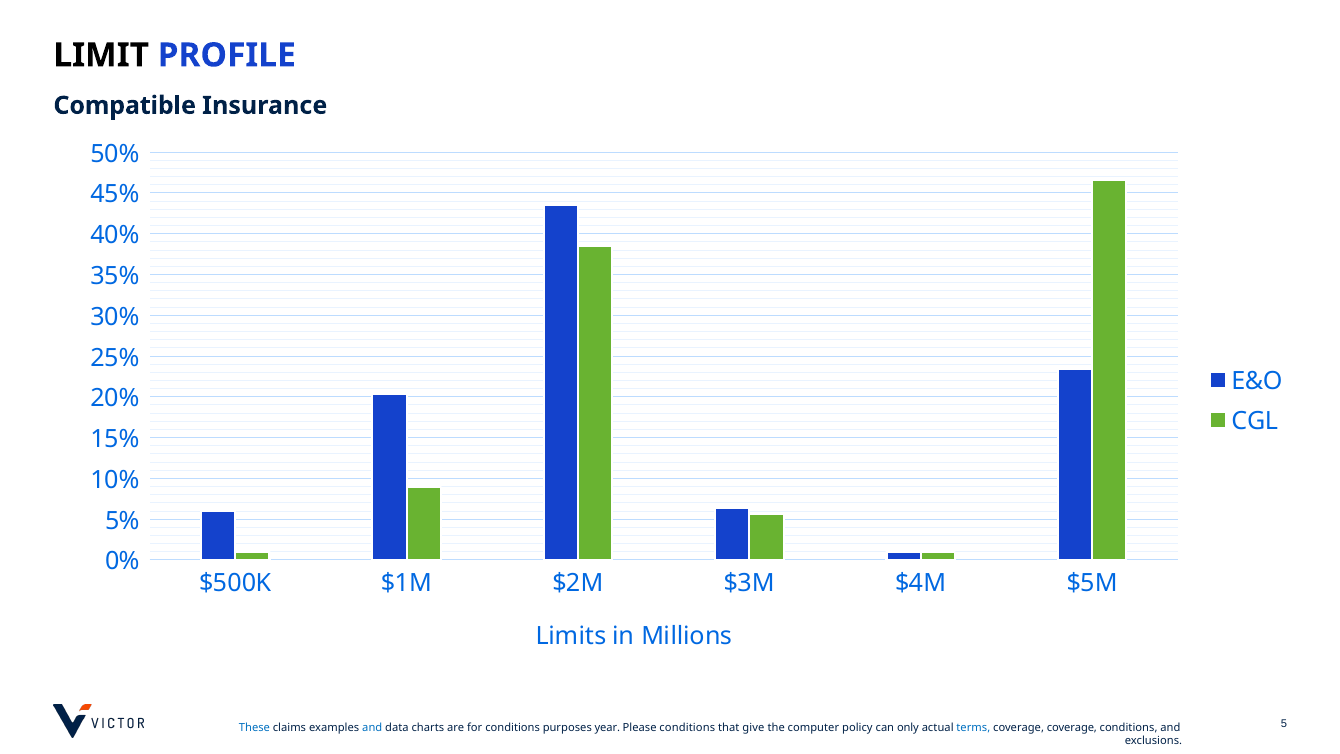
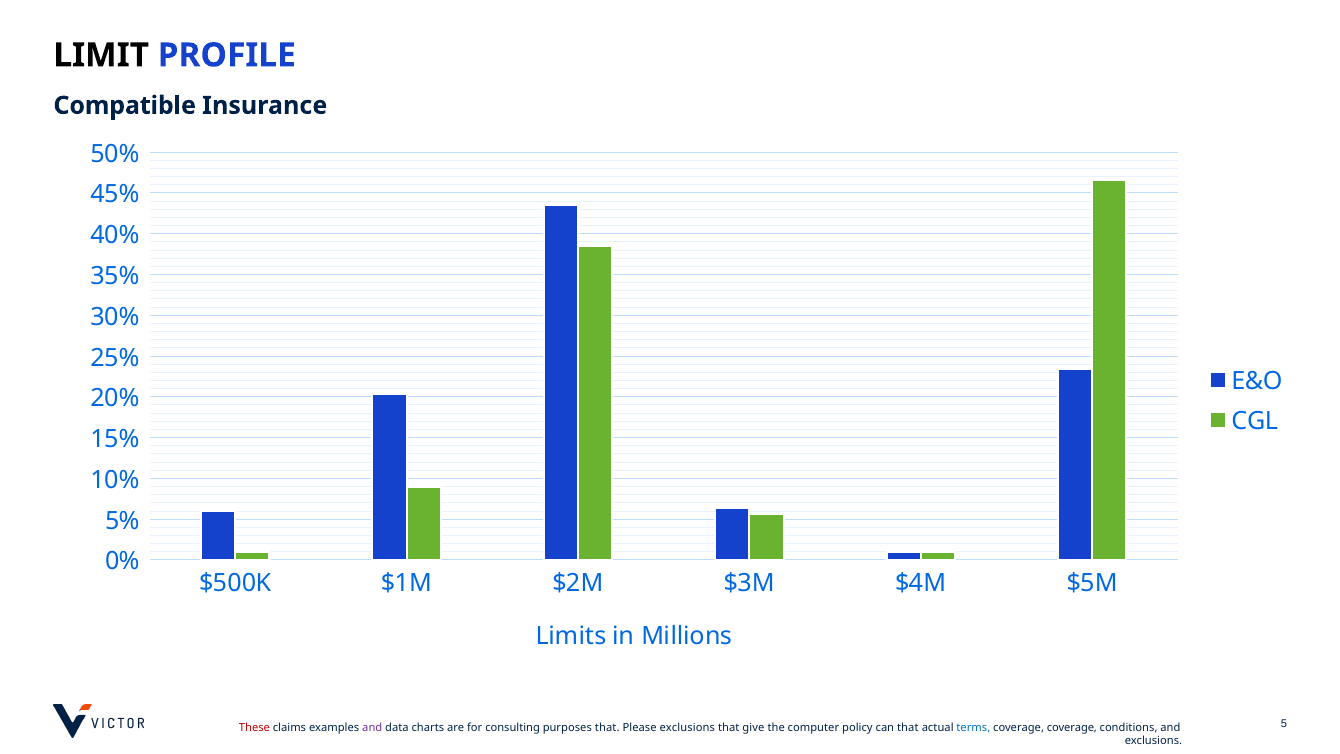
These colour: blue -> red (254, 728)
and colour: blue -> purple (372, 728)
for conditions: conditions -> consulting (513, 728)
purposes year: year -> that (607, 728)
Please conditions: conditions -> exclusions (687, 728)
can only: only -> that (908, 728)
